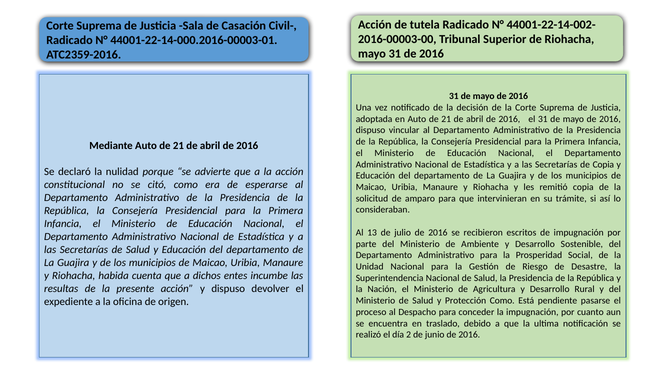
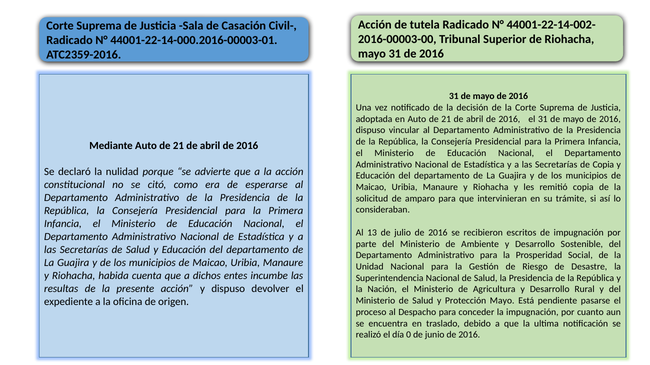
Protección Como: Como -> Mayo (502, 301)
2: 2 -> 0 (409, 335)
